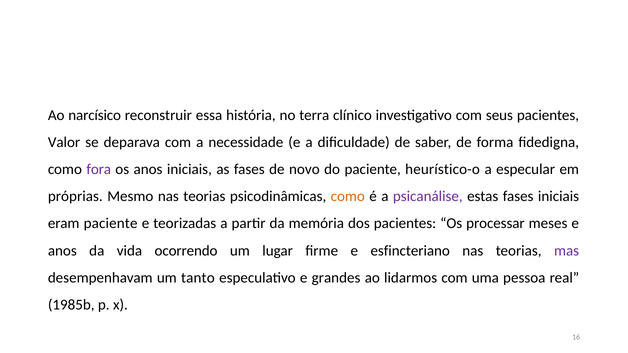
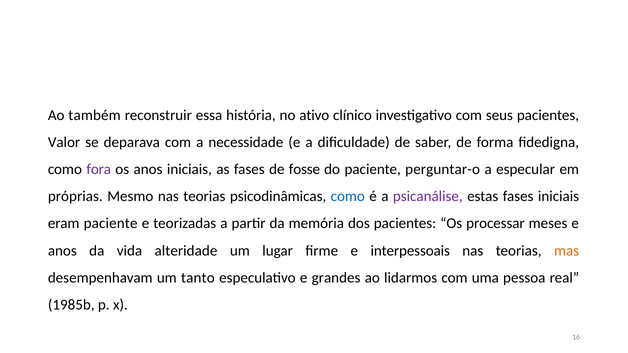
narcísico: narcísico -> também (95, 115)
terra: terra -> ativo (314, 115)
novo: novo -> fosse (304, 170)
heurístico-o: heurístico-o -> perguntar-o (443, 170)
como colour: orange -> blue (348, 197)
ocorrendo: ocorrendo -> alteridade (186, 251)
esfincteriano: esfincteriano -> interpessoais (410, 251)
mas colour: purple -> orange (567, 251)
